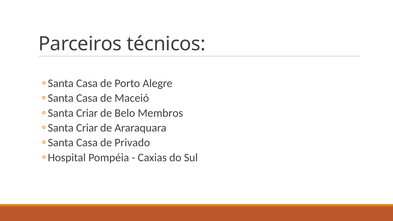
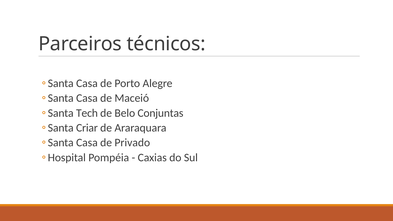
Criar: Criar -> Tech (87, 113)
Membros: Membros -> Conjuntas (160, 113)
